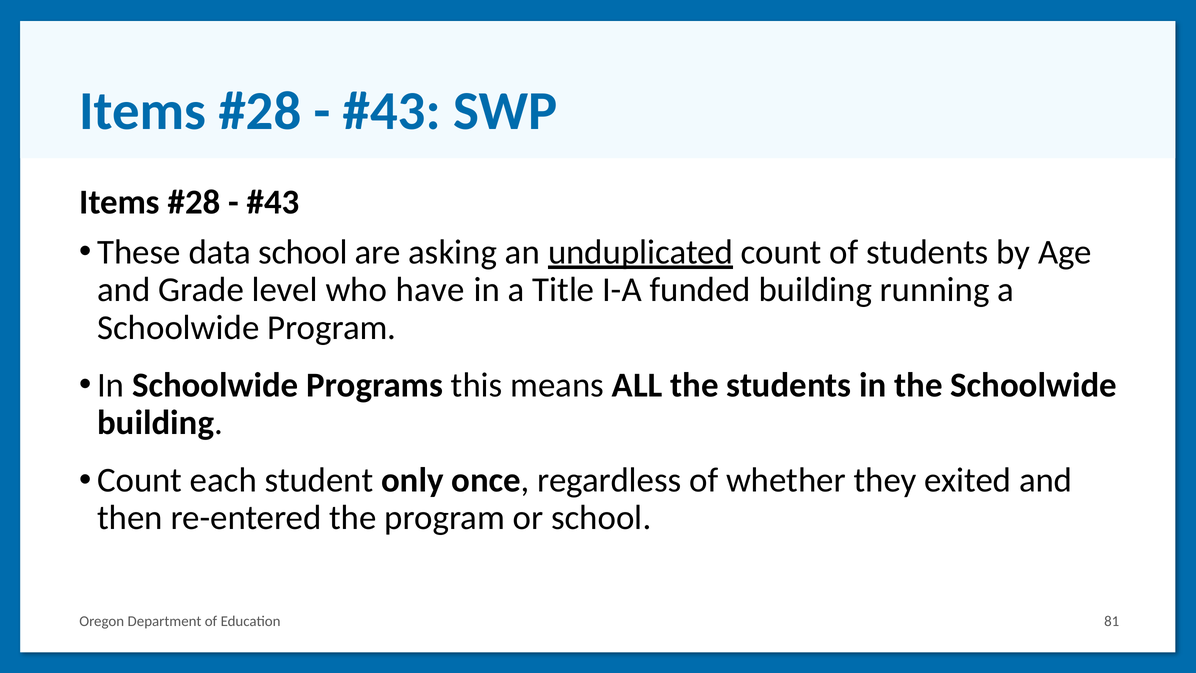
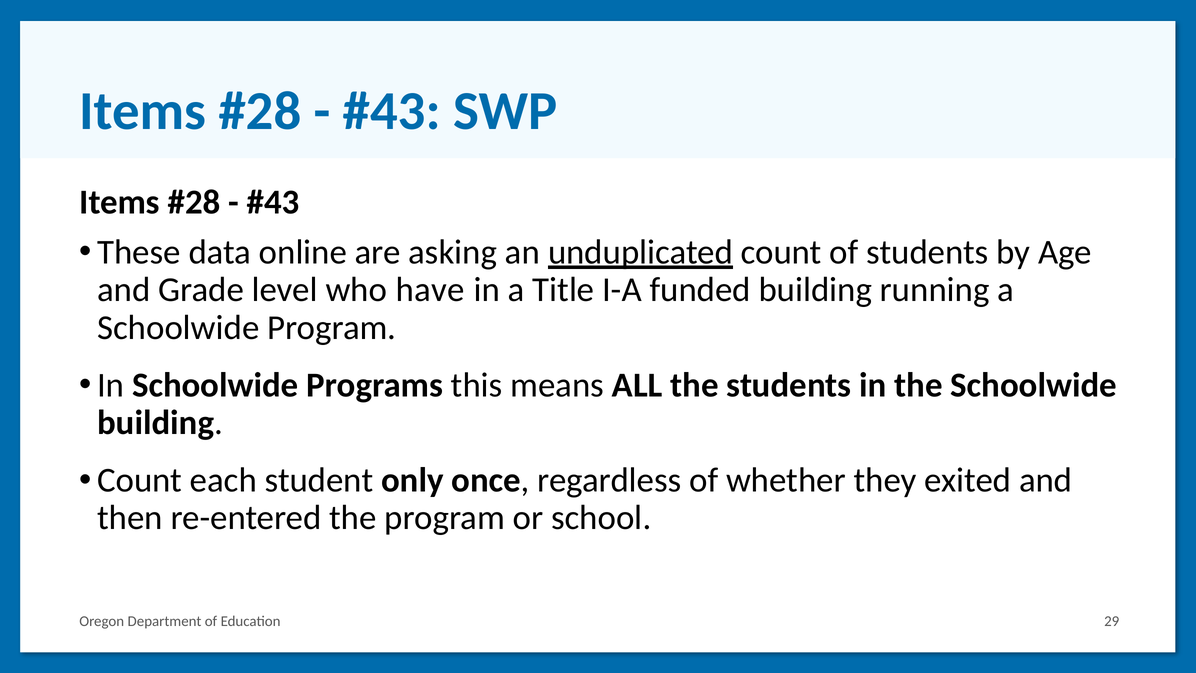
data school: school -> online (303, 252)
81: 81 -> 29 (1112, 621)
